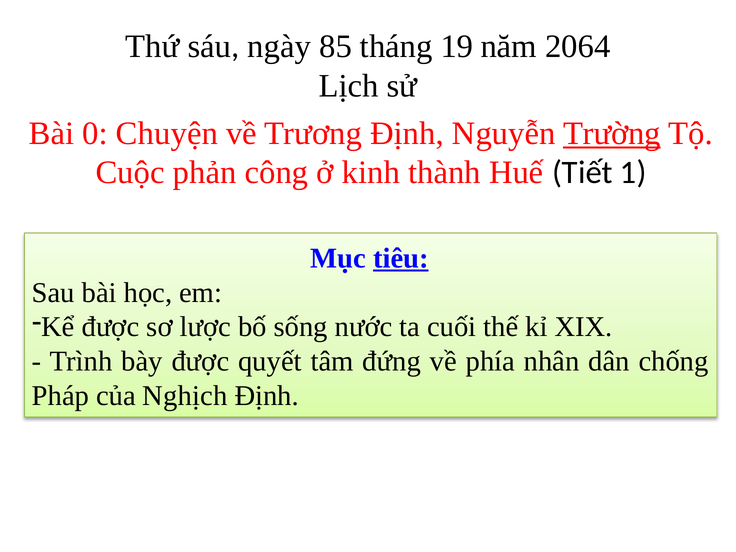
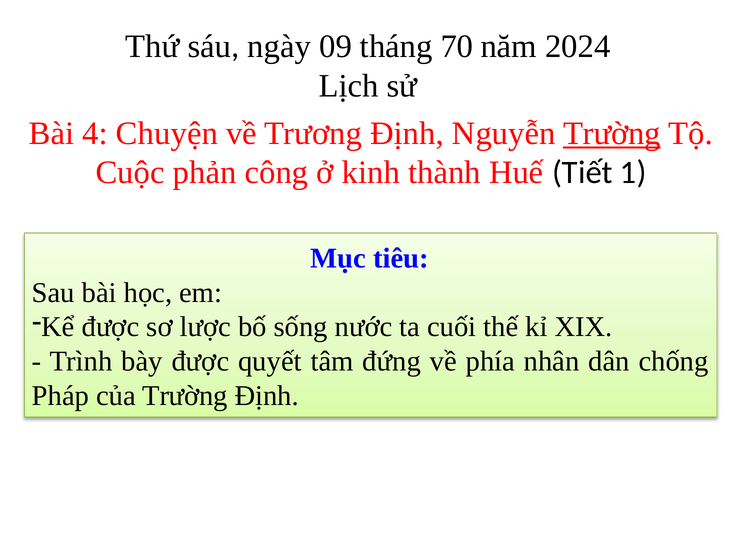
85: 85 -> 09 (336, 46)
19: 19 -> 70 (457, 46)
2064: 2064 -> 2024 (578, 46)
0: 0 -> 4 (95, 133)
tiêu underline: present -> none (401, 258)
của Nghịch: Nghịch -> Trường (185, 396)
